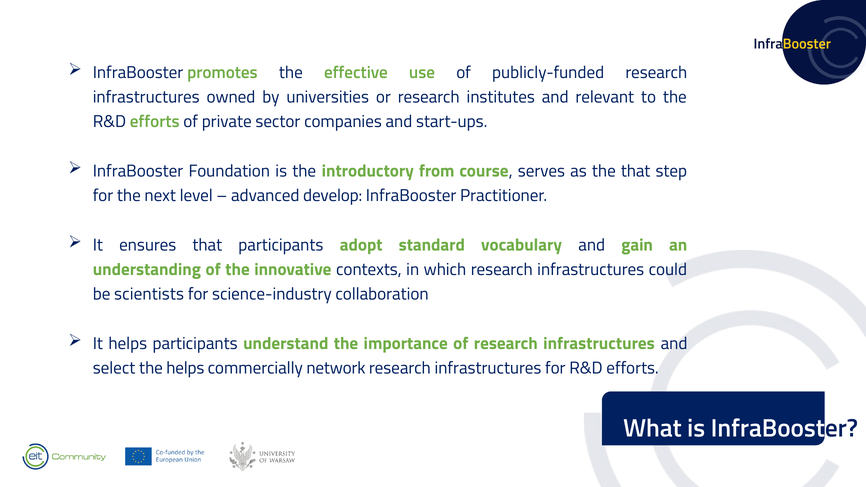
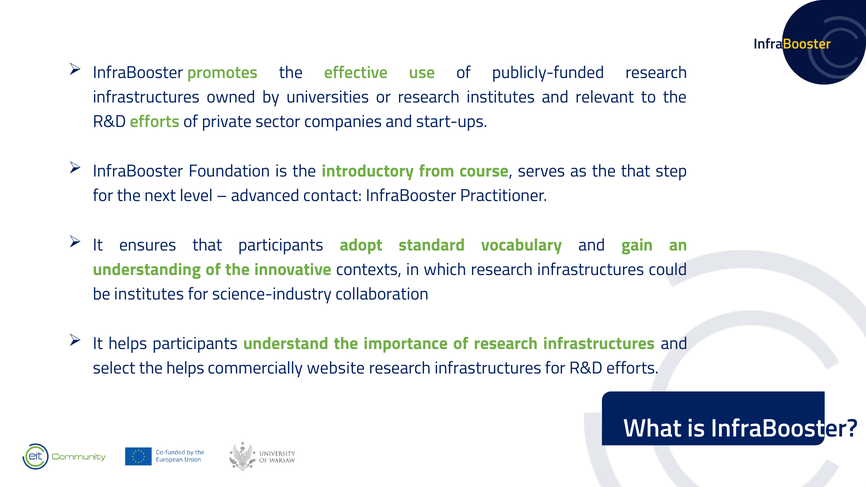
develop: develop -> contact (333, 196)
be scientists: scientists -> institutes (149, 294)
network: network -> website (336, 368)
